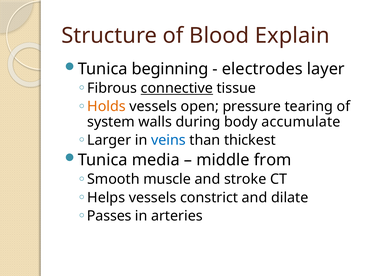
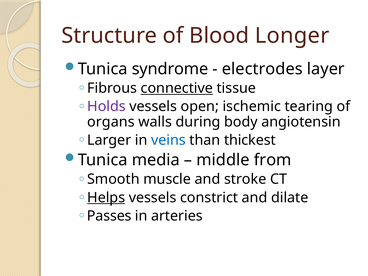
Explain: Explain -> Longer (292, 36)
beginning: beginning -> syndrome (170, 69)
Holds colour: orange -> purple (106, 107)
pressure: pressure -> ischemic (252, 107)
system: system -> organs (111, 122)
accumulate: accumulate -> angiotensin (301, 122)
Helps underline: none -> present (106, 198)
